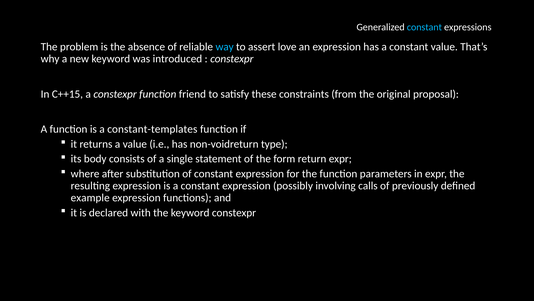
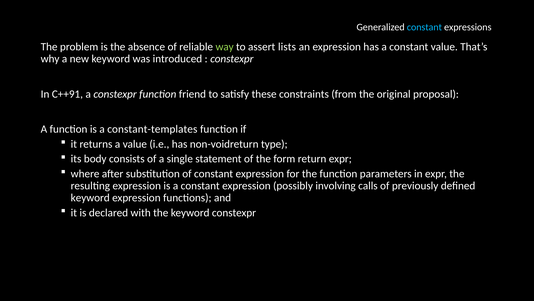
way colour: light blue -> light green (225, 47)
love: love -> lists (287, 47)
C++15: C++15 -> C++91 (67, 94)
example: example -> keyword (90, 198)
